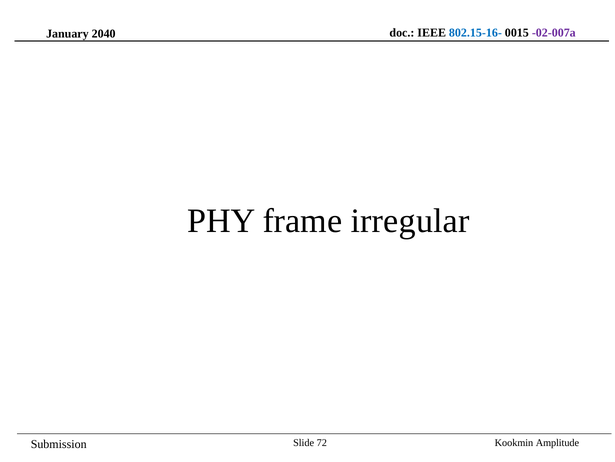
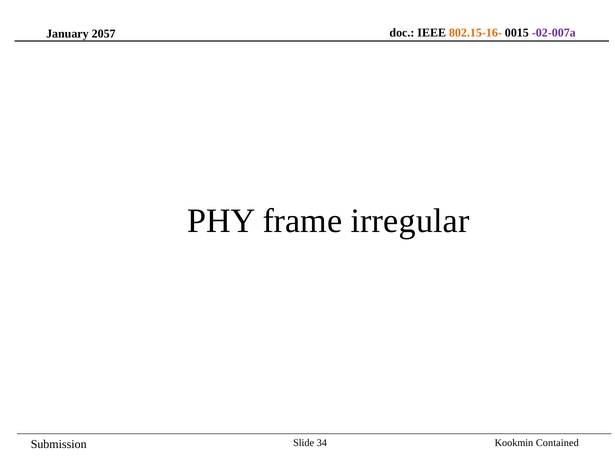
802.15-16- colour: blue -> orange (475, 33)
2040: 2040 -> 2057 (104, 34)
72: 72 -> 34 (322, 442)
Amplitude: Amplitude -> Contained (557, 442)
